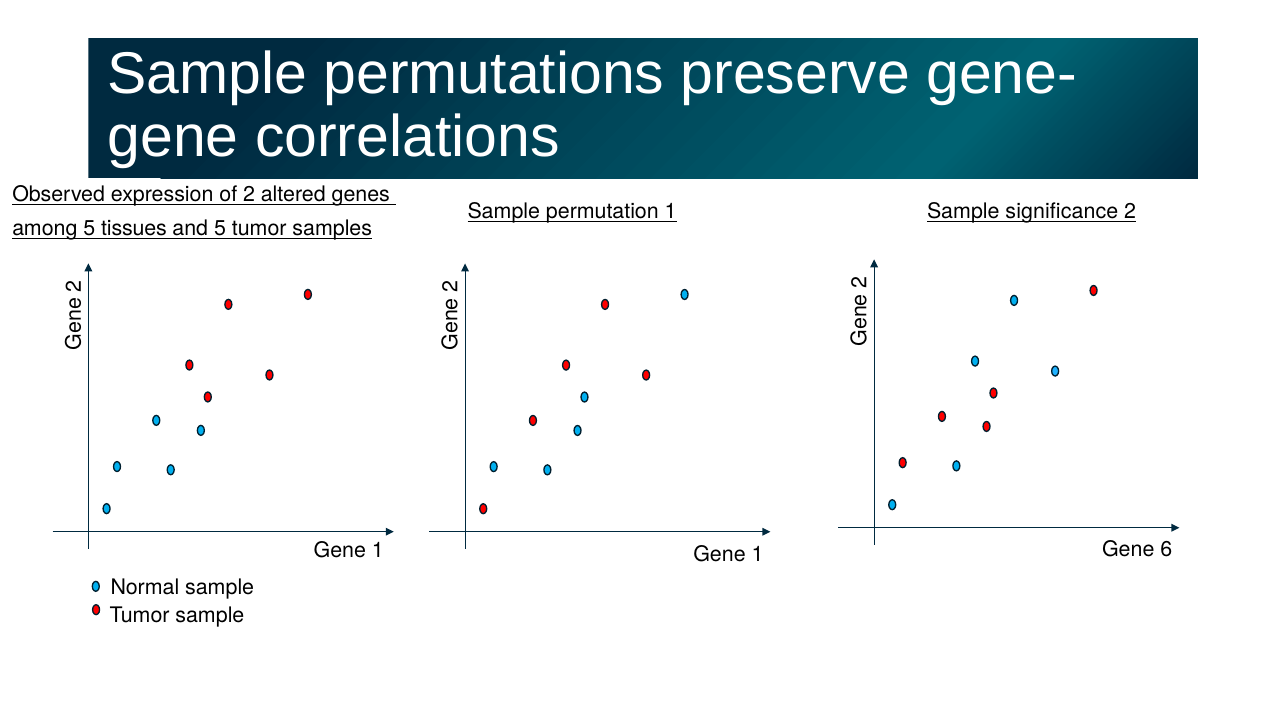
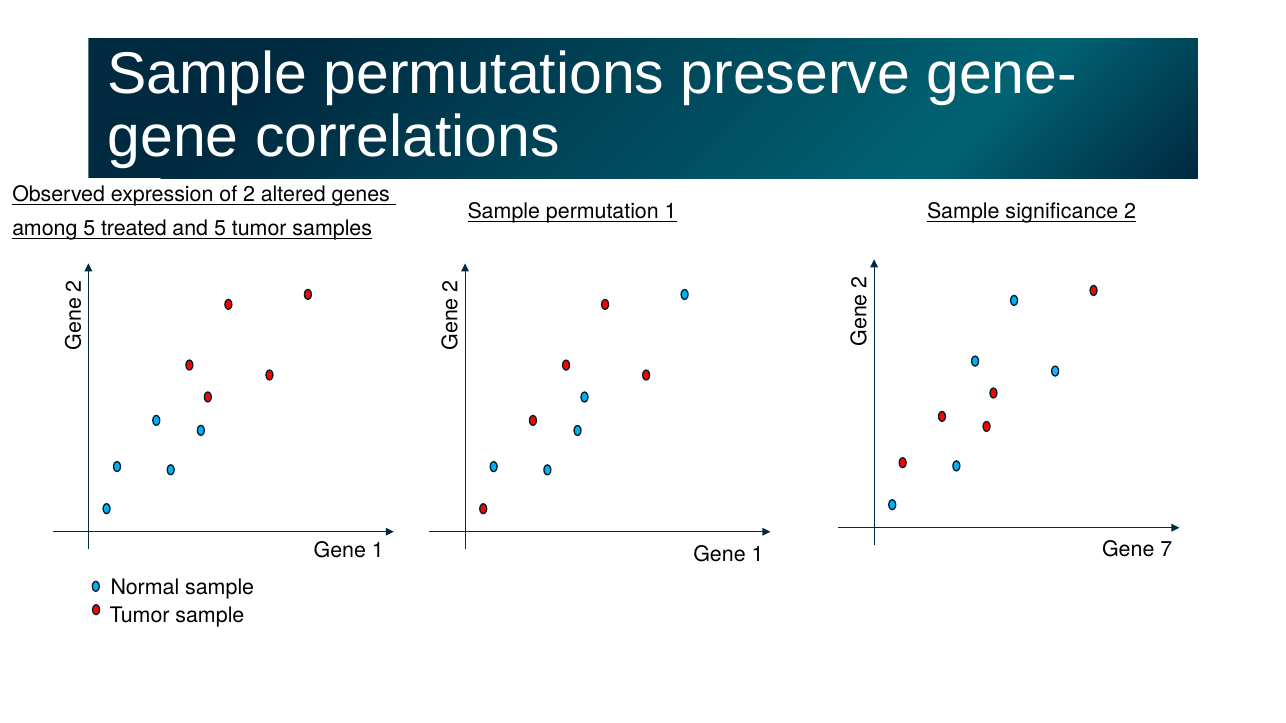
tissues: tissues -> treated (134, 229)
6: 6 -> 7 (1166, 550)
